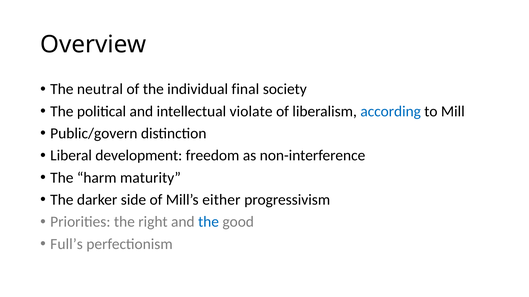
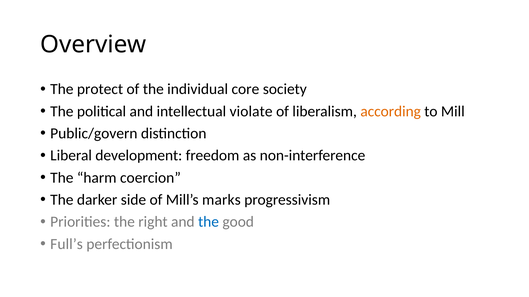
neutral: neutral -> protect (100, 89)
final: final -> core (245, 89)
according colour: blue -> orange (391, 112)
maturity: maturity -> coercion (150, 178)
either: either -> marks (221, 200)
